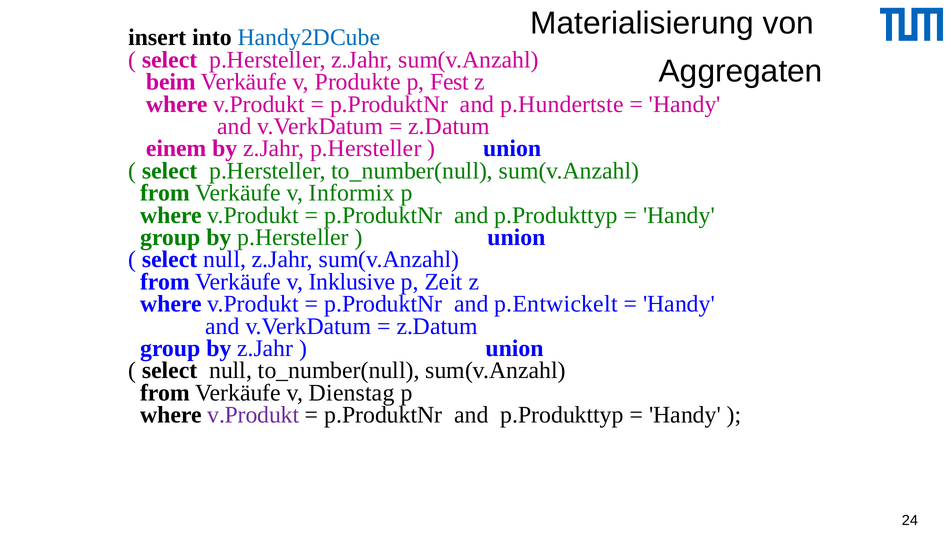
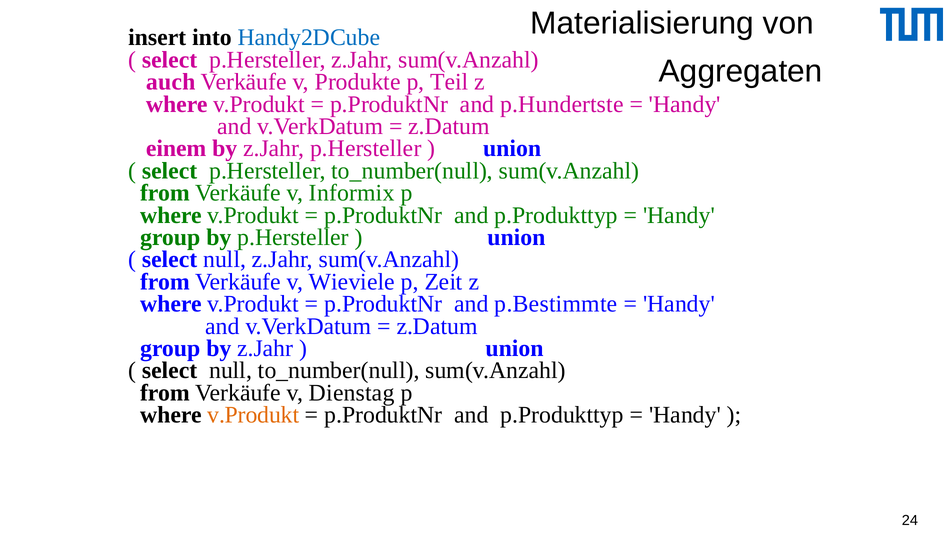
beim: beim -> auch (171, 82)
Fest: Fest -> Teil (449, 82)
Inklusive: Inklusive -> Wieviele (352, 282)
p.Entwickelt: p.Entwickelt -> p.Bestimmte (556, 304)
v.Produkt colour: purple -> orange (253, 415)
